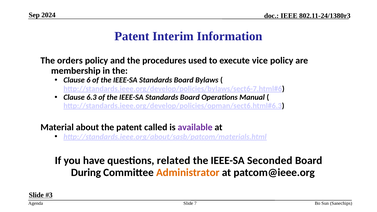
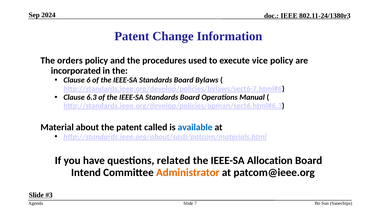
Interim: Interim -> Change (173, 36)
membership: membership -> incorporated (76, 71)
available colour: purple -> blue (195, 127)
Seconded: Seconded -> Allocation (270, 161)
During: During -> Intend (86, 172)
